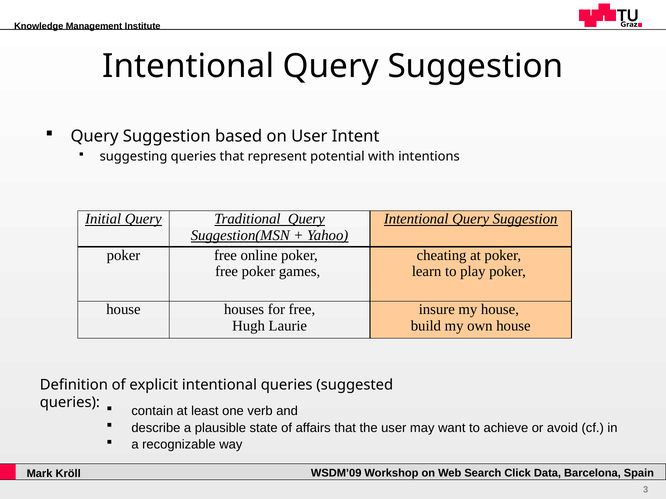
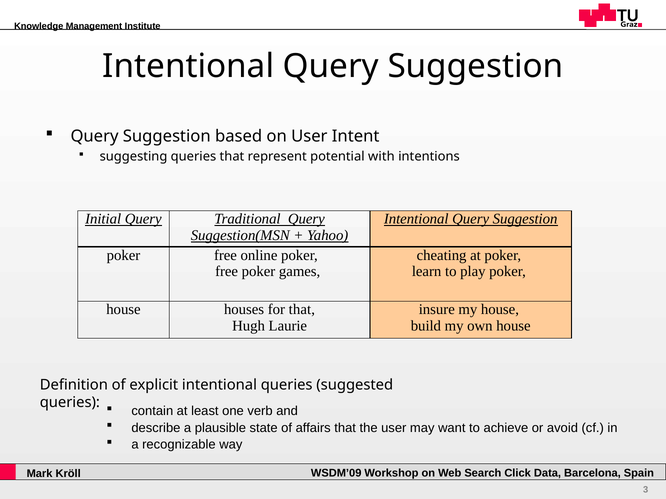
for free: free -> that (302, 310)
